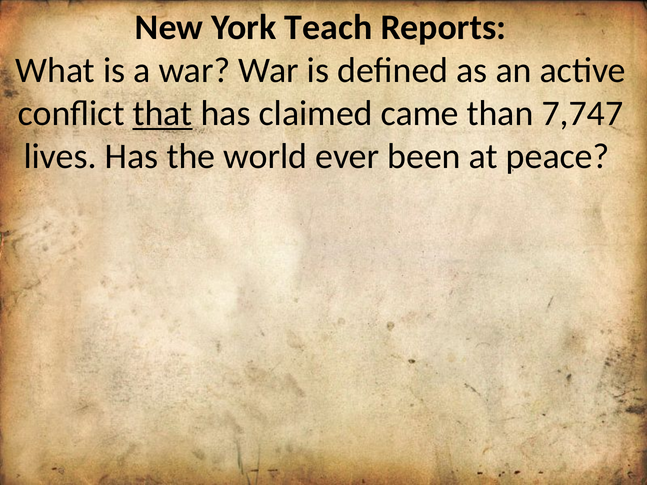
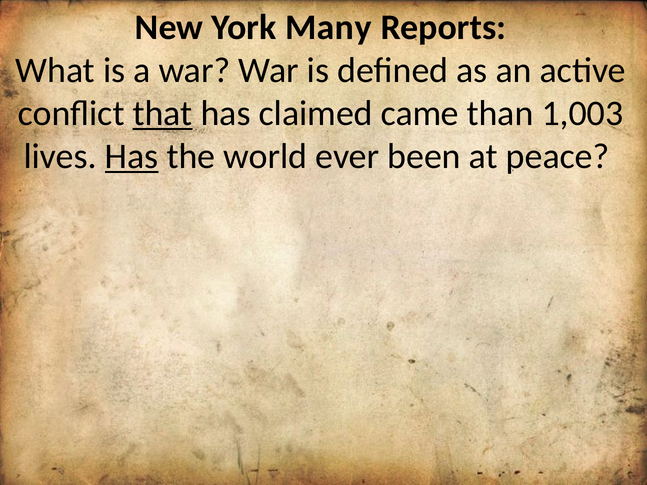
Teach: Teach -> Many (328, 27)
7,747: 7,747 -> 1,003 (582, 114)
Has underline: none -> present (132, 157)
